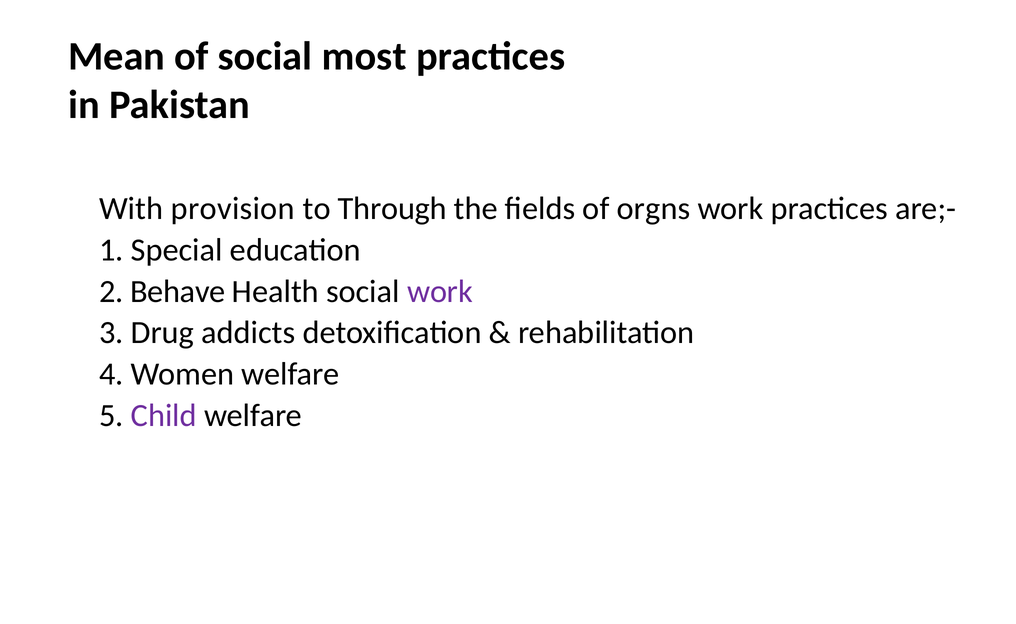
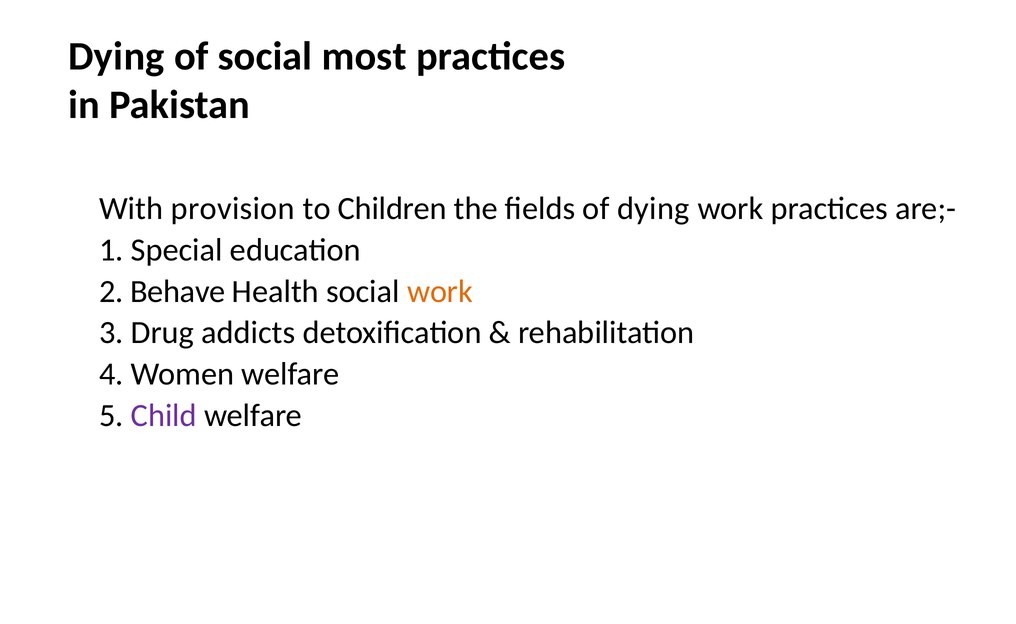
Mean: Mean -> Dying (116, 56)
Through: Through -> Children (392, 209)
of orgns: orgns -> dying (653, 209)
work colour: purple -> orange (440, 291)
